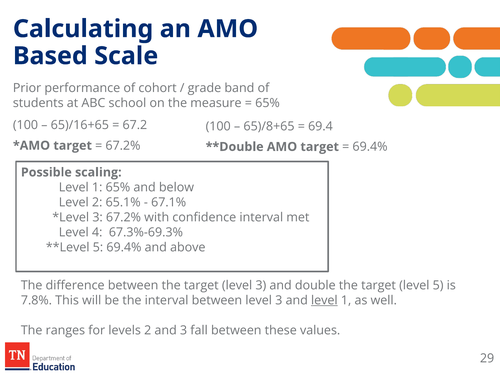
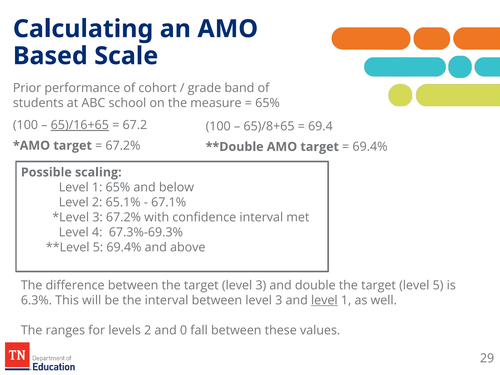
65)/16+65 underline: none -> present (80, 125)
7.8%: 7.8% -> 6.3% (36, 300)
and 3: 3 -> 0 (183, 330)
